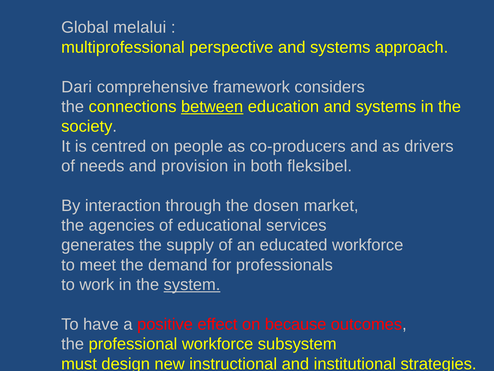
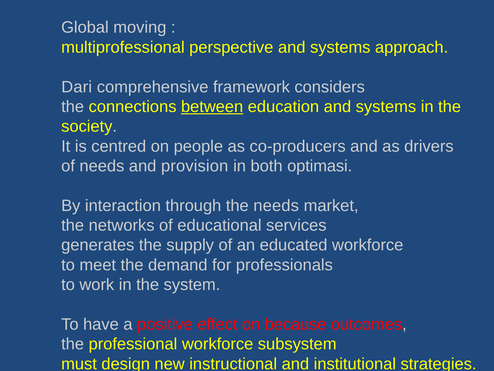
melalui: melalui -> moving (140, 28)
fleksibel: fleksibel -> optimasi (320, 166)
the dosen: dosen -> needs (276, 205)
agencies: agencies -> networks (122, 225)
system underline: present -> none (192, 284)
